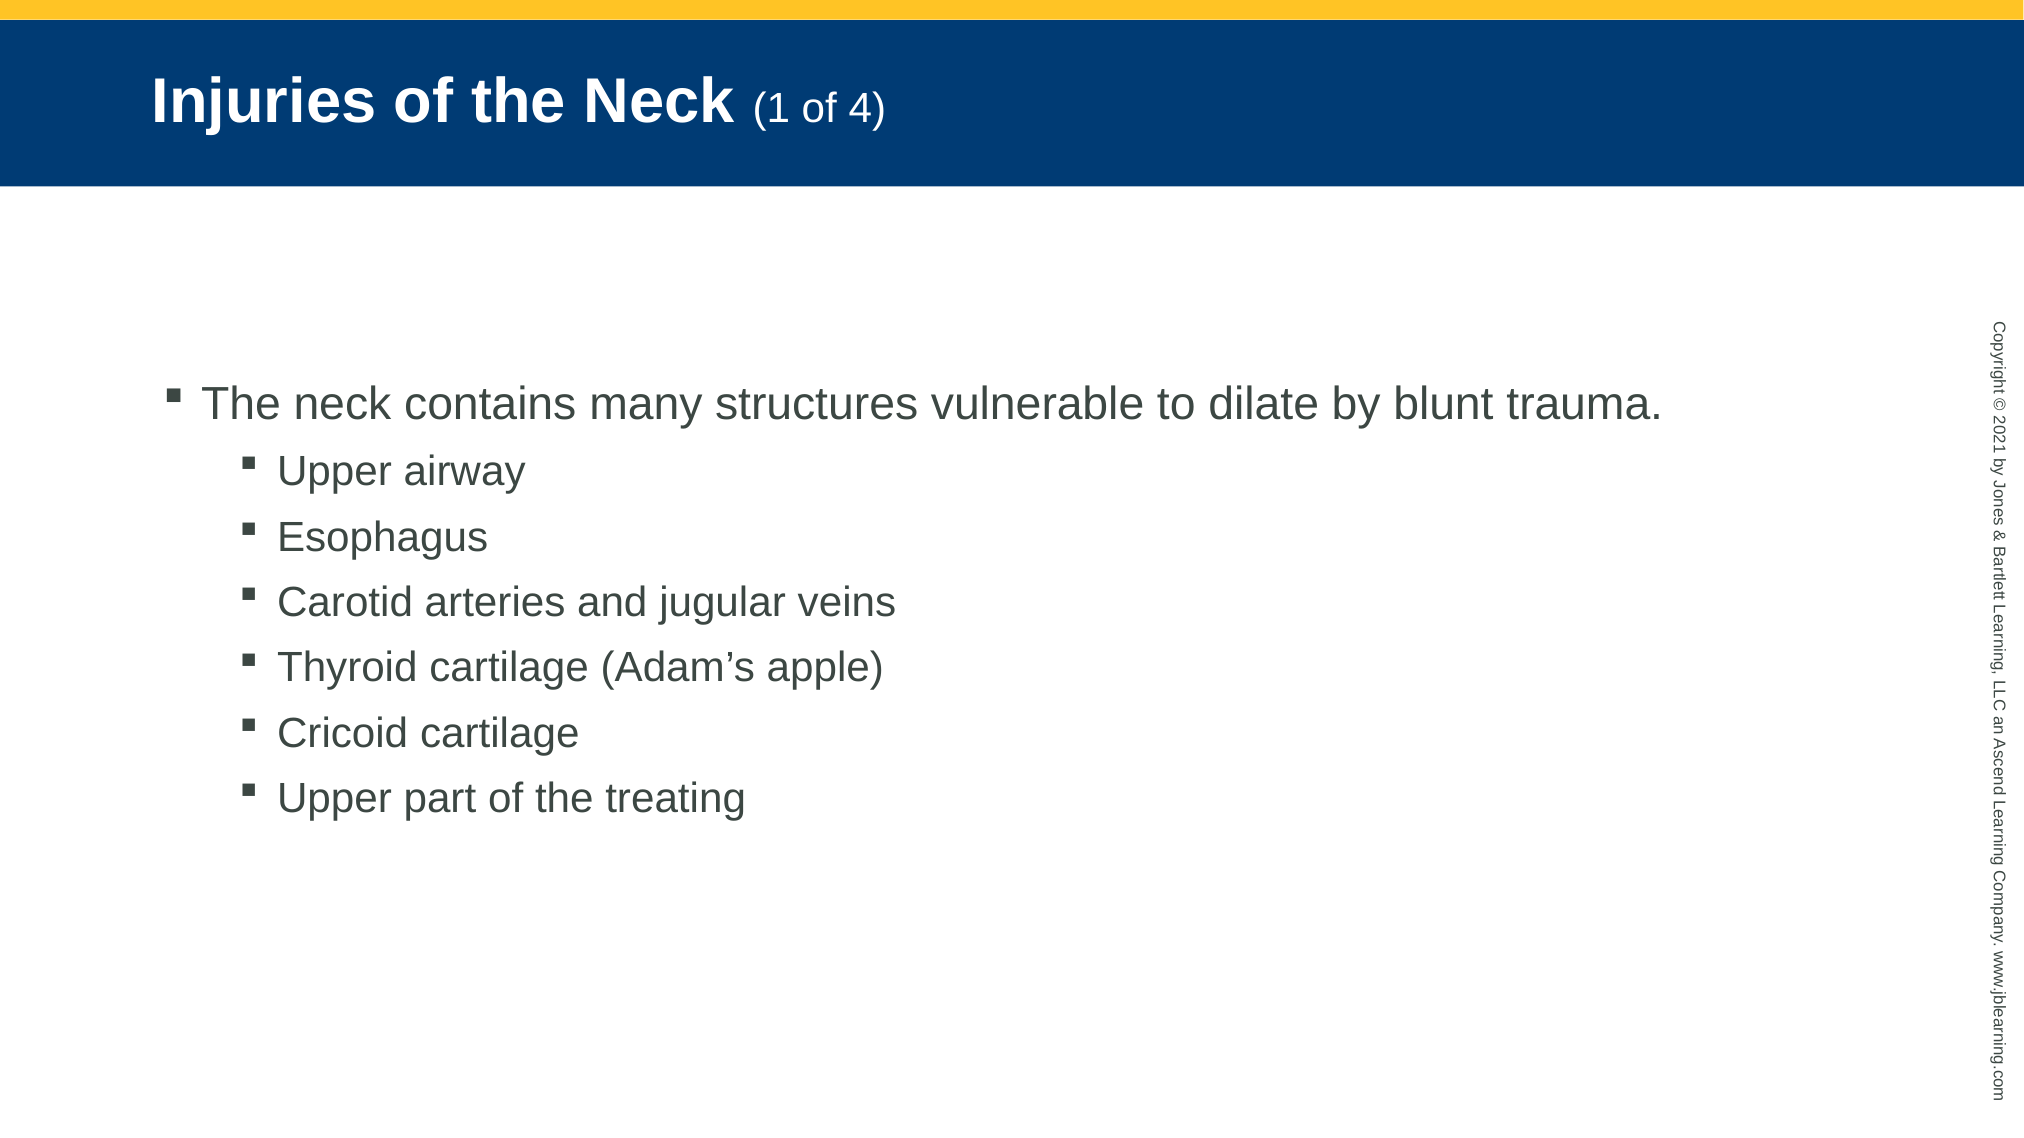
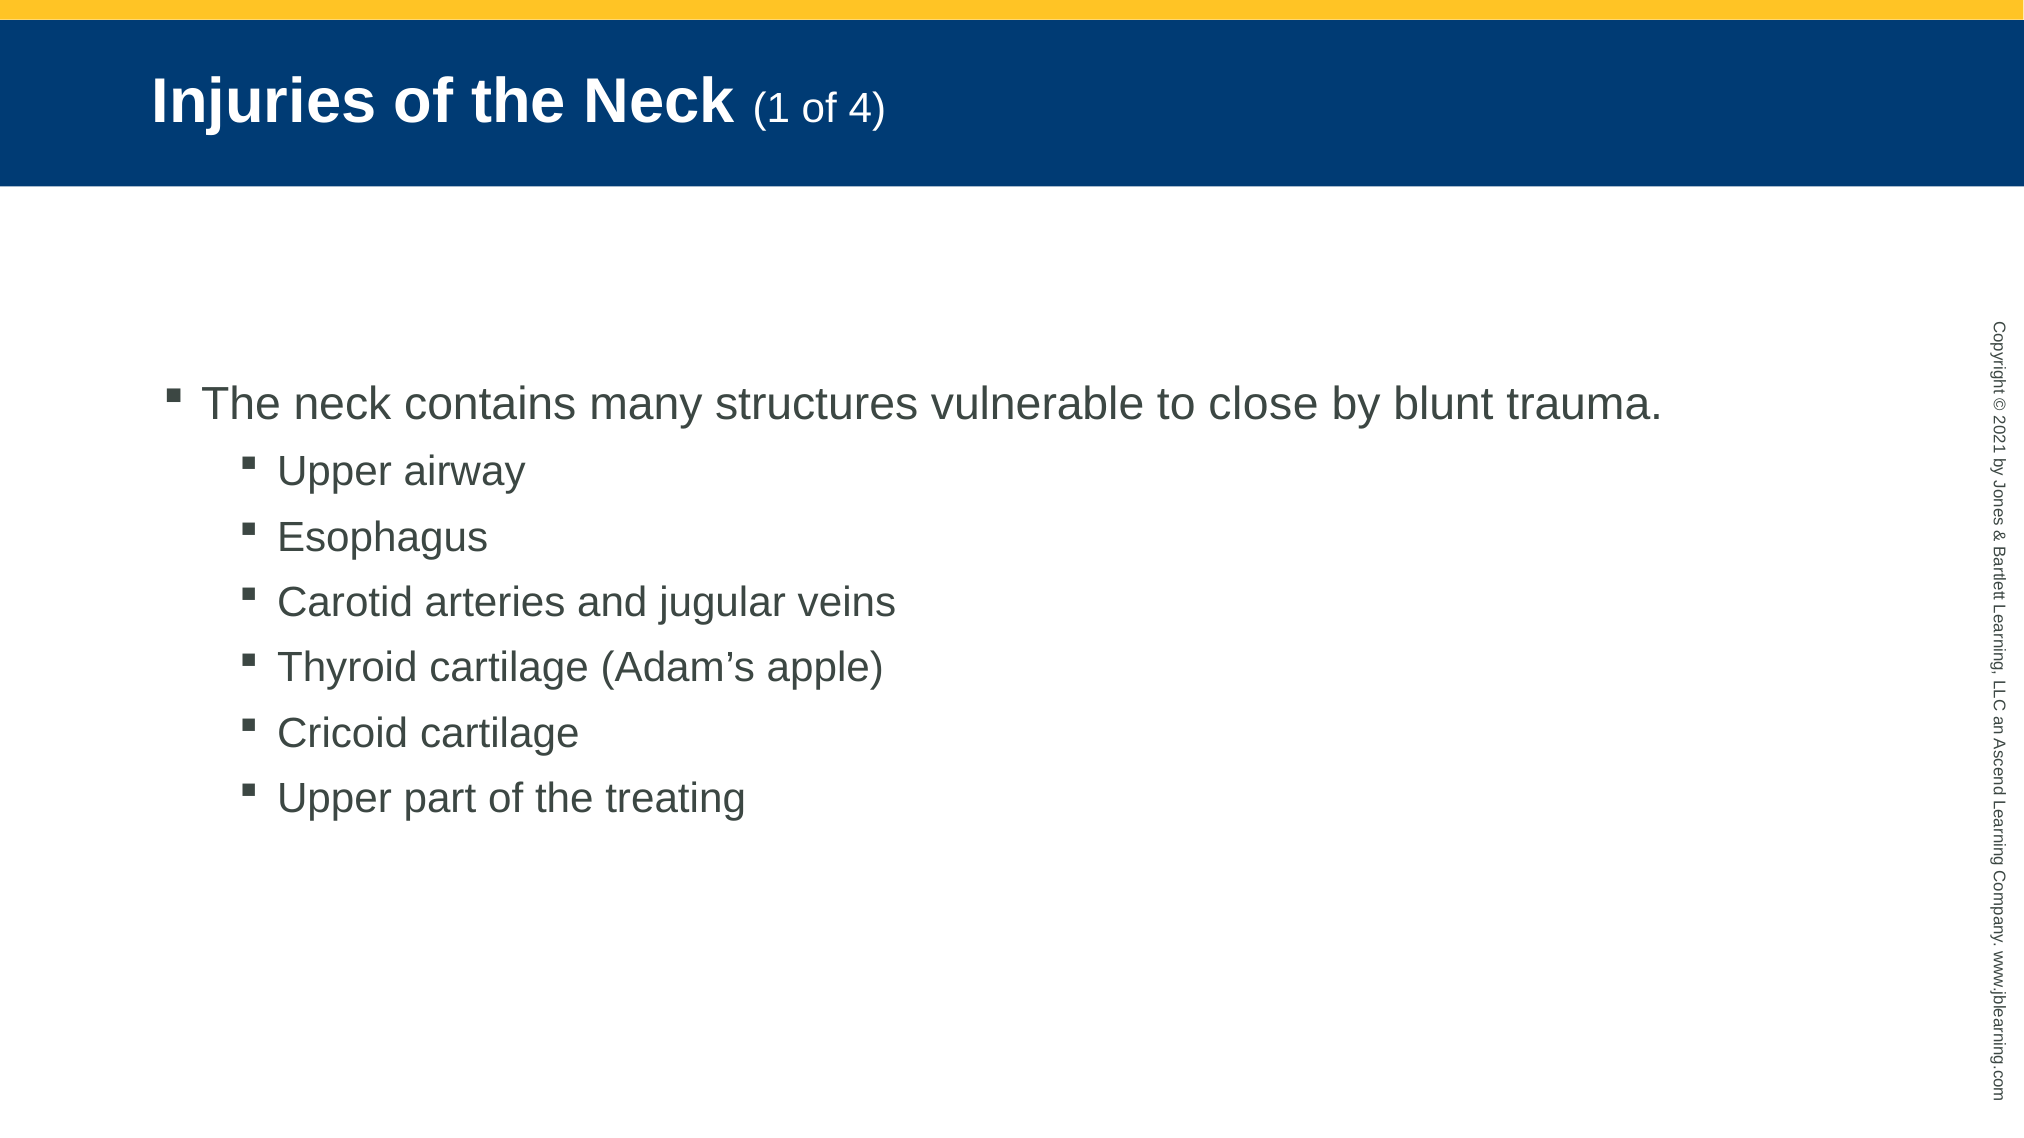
dilate: dilate -> close (1263, 404)
